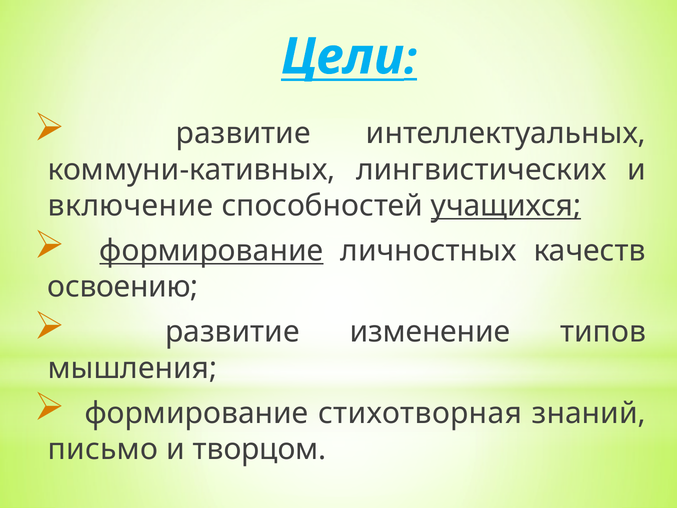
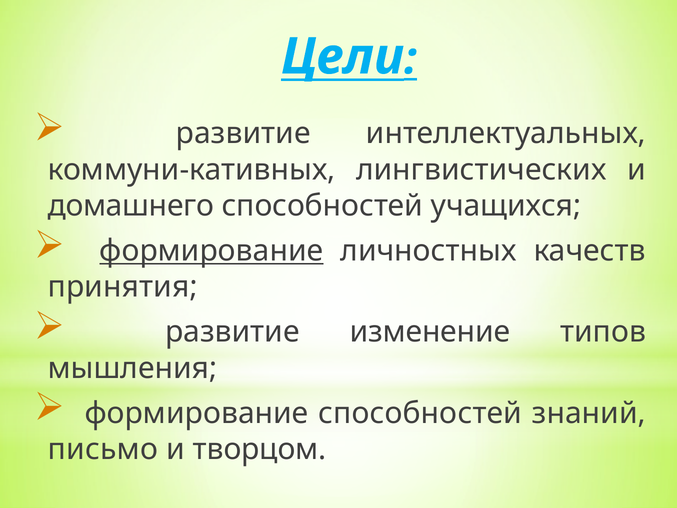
включение: включение -> домашнего (131, 206)
учащихся underline: present -> none (506, 206)
освоению: освоению -> принятия (123, 287)
формирование стихотворная: стихотворная -> способностей (420, 413)
